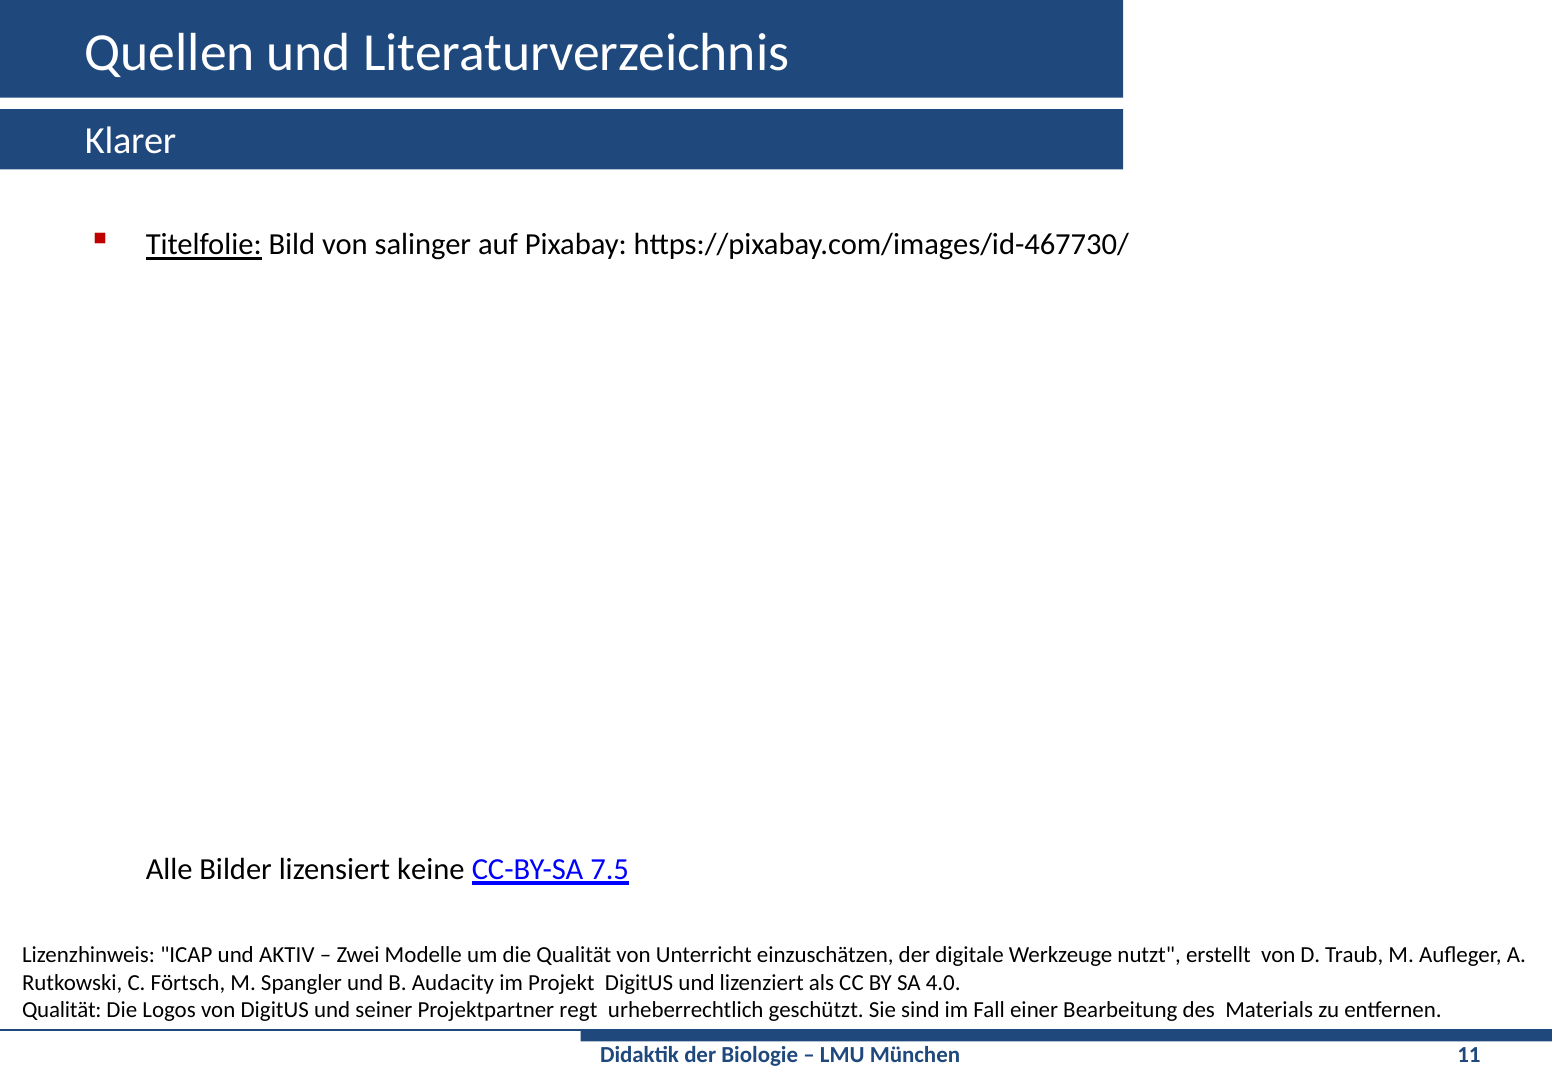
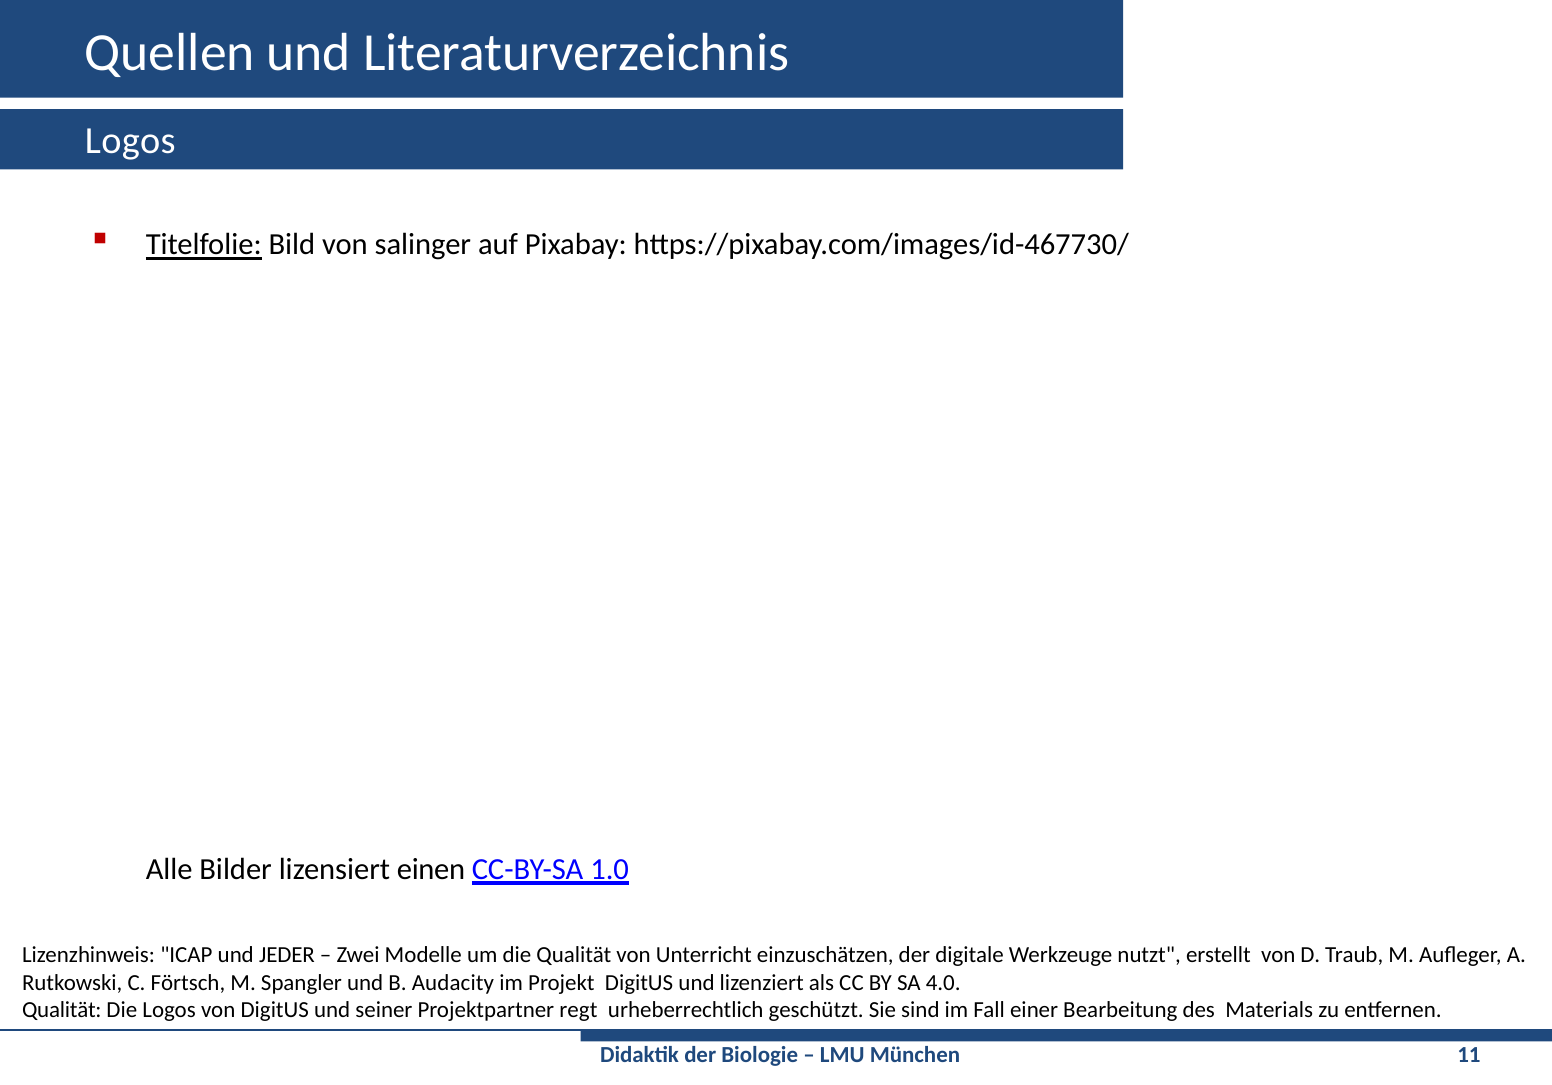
Klarer: Klarer -> Logos (130, 141)
keine: keine -> einen (431, 870)
7.5: 7.5 -> 1.0 (610, 870)
AKTIV: AKTIV -> JEDER (287, 955)
